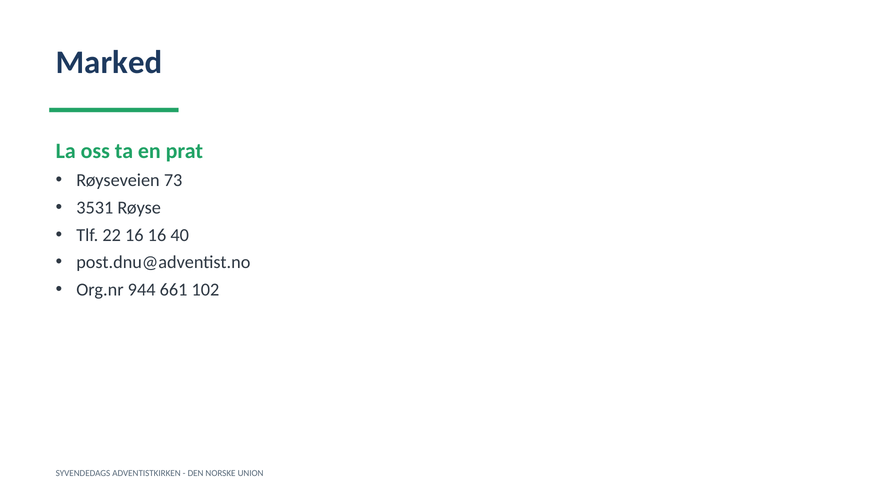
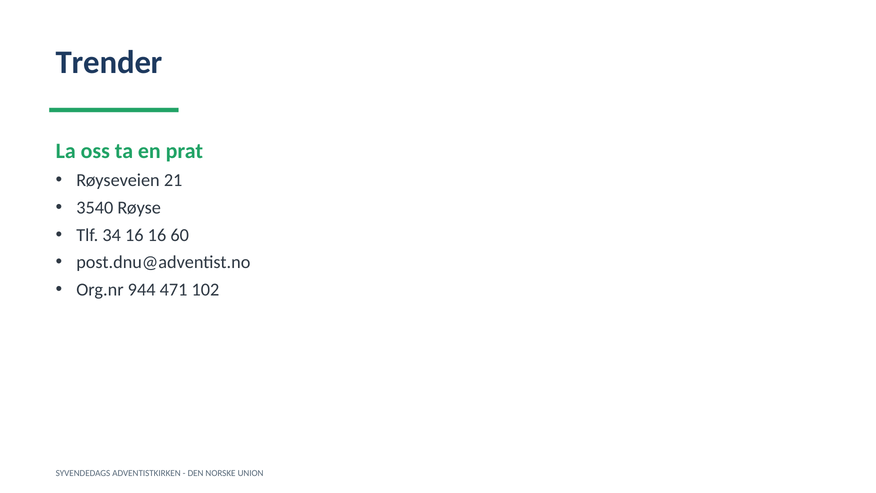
Marked: Marked -> Trender (109, 63)
73: 73 -> 21 (173, 180)
3531: 3531 -> 3540 (95, 208)
22: 22 -> 34 (112, 235)
40: 40 -> 60 (180, 235)
661: 661 -> 471 (174, 290)
